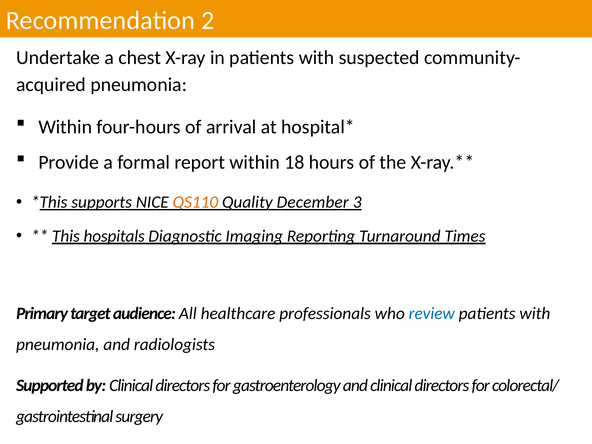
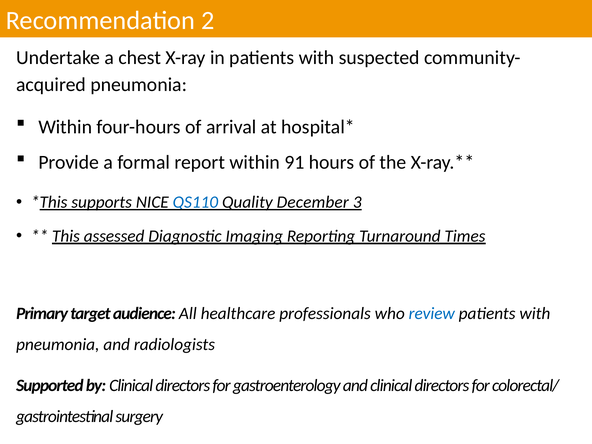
18: 18 -> 91 (294, 162)
QS110 colour: orange -> blue (195, 202)
hospitals: hospitals -> assessed (114, 236)
